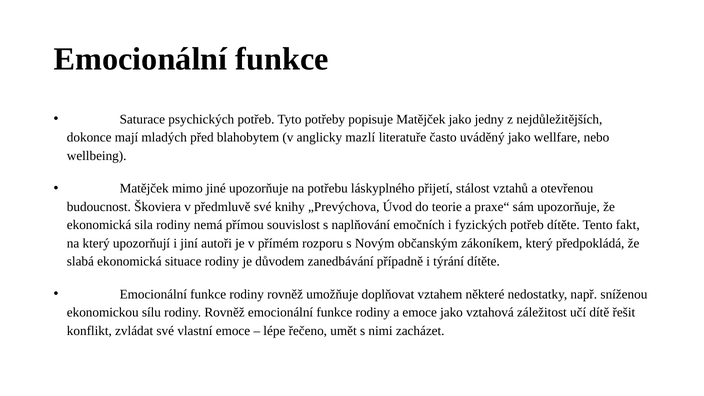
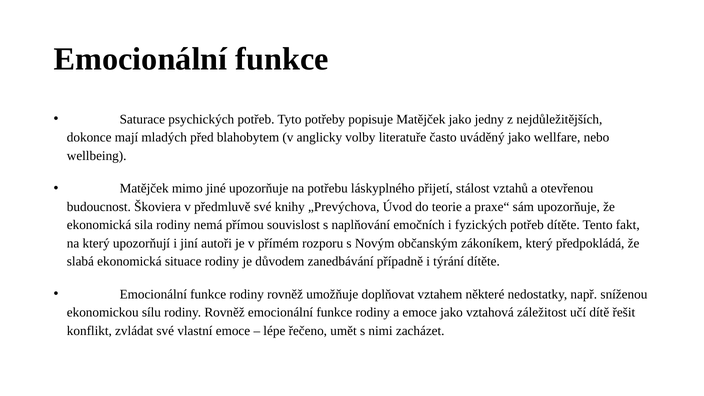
mazlí: mazlí -> volby (360, 137)
